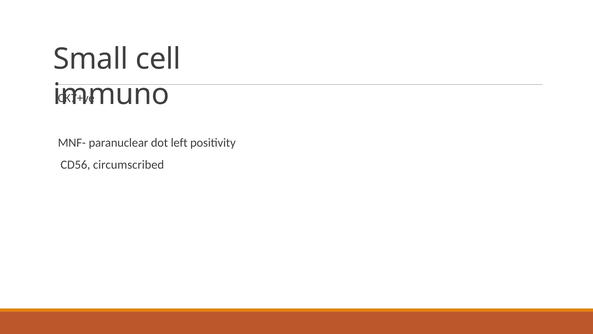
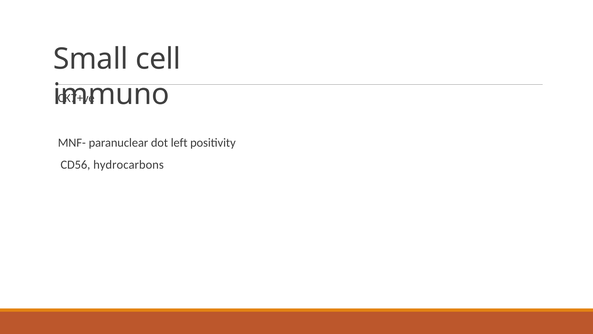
circumscribed: circumscribed -> hydrocarbons (129, 164)
